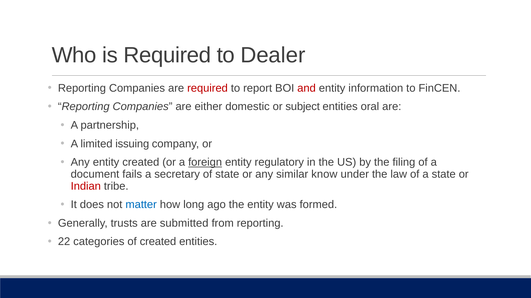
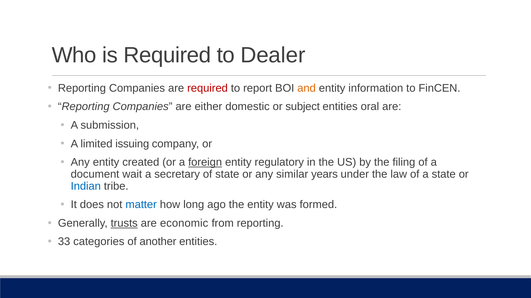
and colour: red -> orange (307, 88)
partnership: partnership -> submission (110, 125)
fails: fails -> wait (132, 175)
know: know -> years (324, 175)
Indian colour: red -> blue (86, 187)
trusts underline: none -> present (124, 224)
submitted: submitted -> economic (184, 224)
22: 22 -> 33 (64, 242)
of created: created -> another (158, 242)
